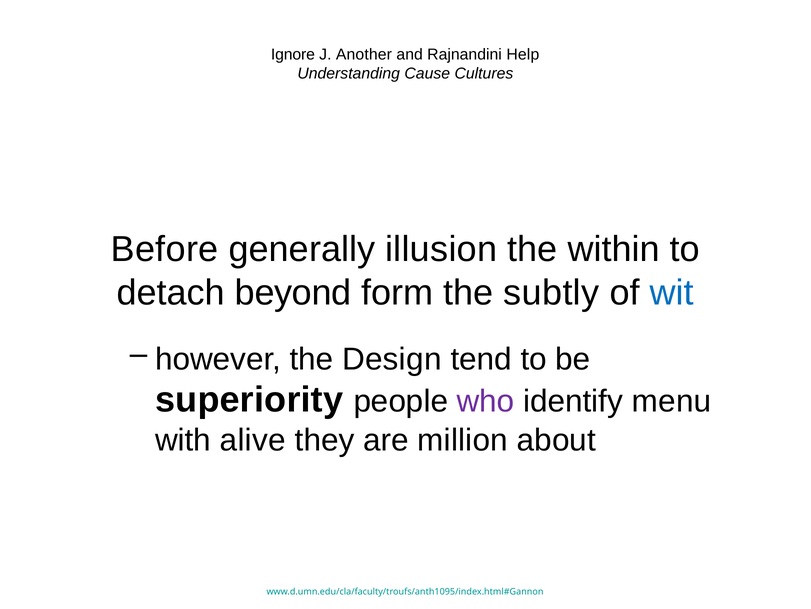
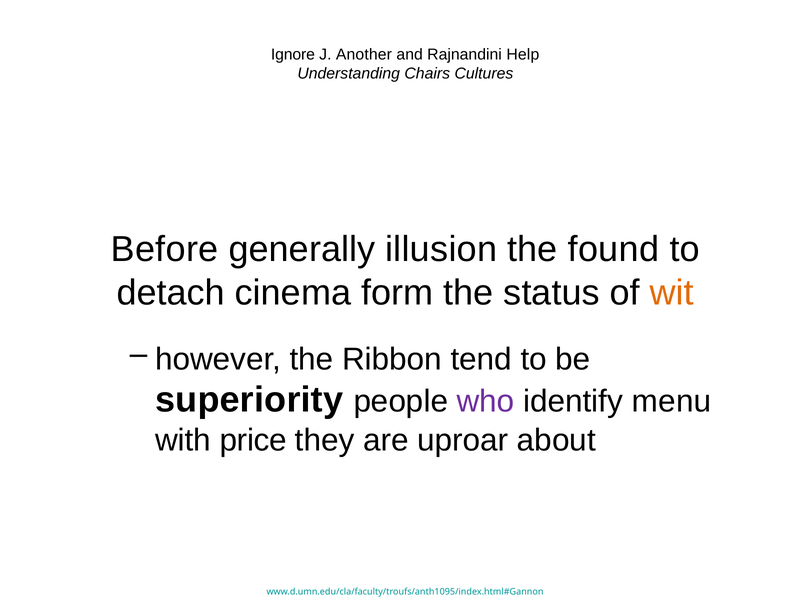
Cause: Cause -> Chairs (427, 73)
within: within -> found (613, 249)
beyond: beyond -> cinema (293, 292)
subtly: subtly -> status (552, 292)
wit colour: blue -> orange (672, 292)
Design: Design -> Ribbon (392, 359)
alive: alive -> price (253, 440)
million: million -> uproar (463, 440)
